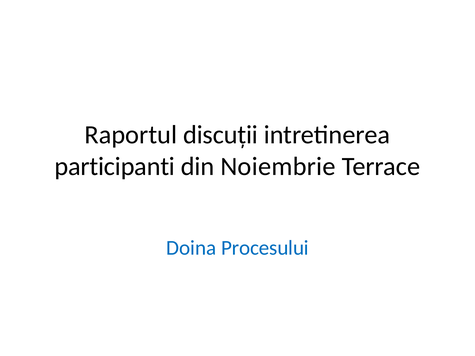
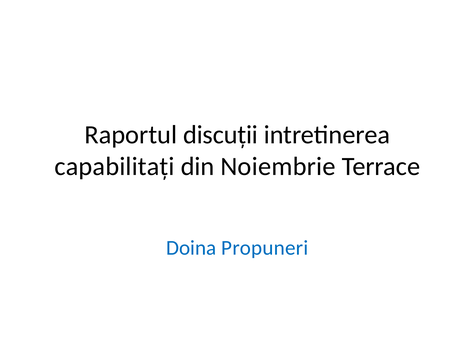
participanti: participanti -> capabilitați (115, 167)
Procesului: Procesului -> Propuneri (265, 248)
